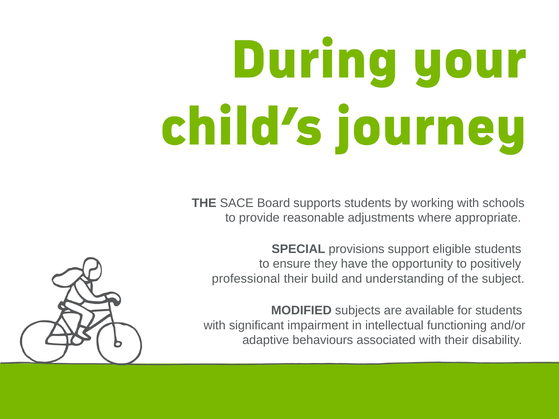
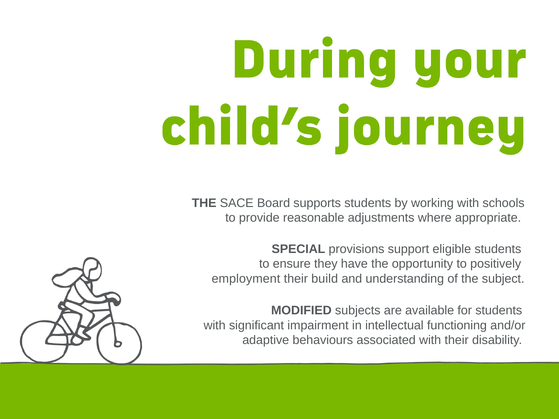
professional: professional -> employment (246, 279)
